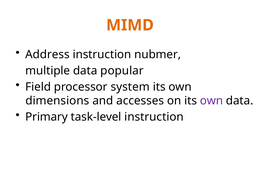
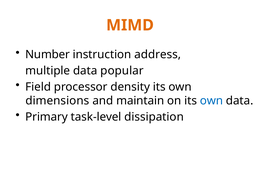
Address: Address -> Number (48, 55)
nubmer: nubmer -> address (158, 55)
system: system -> density (130, 87)
accesses: accesses -> maintain (140, 101)
own colour: purple -> blue (211, 101)
task-level instruction: instruction -> dissipation (154, 117)
